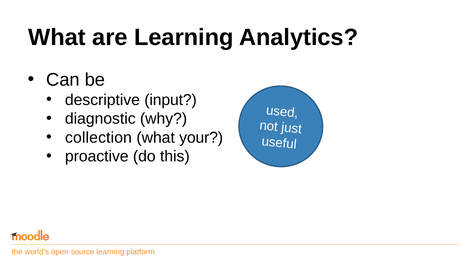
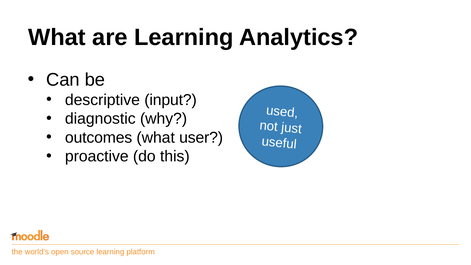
collection: collection -> outcomes (99, 138)
your: your -> user (201, 138)
